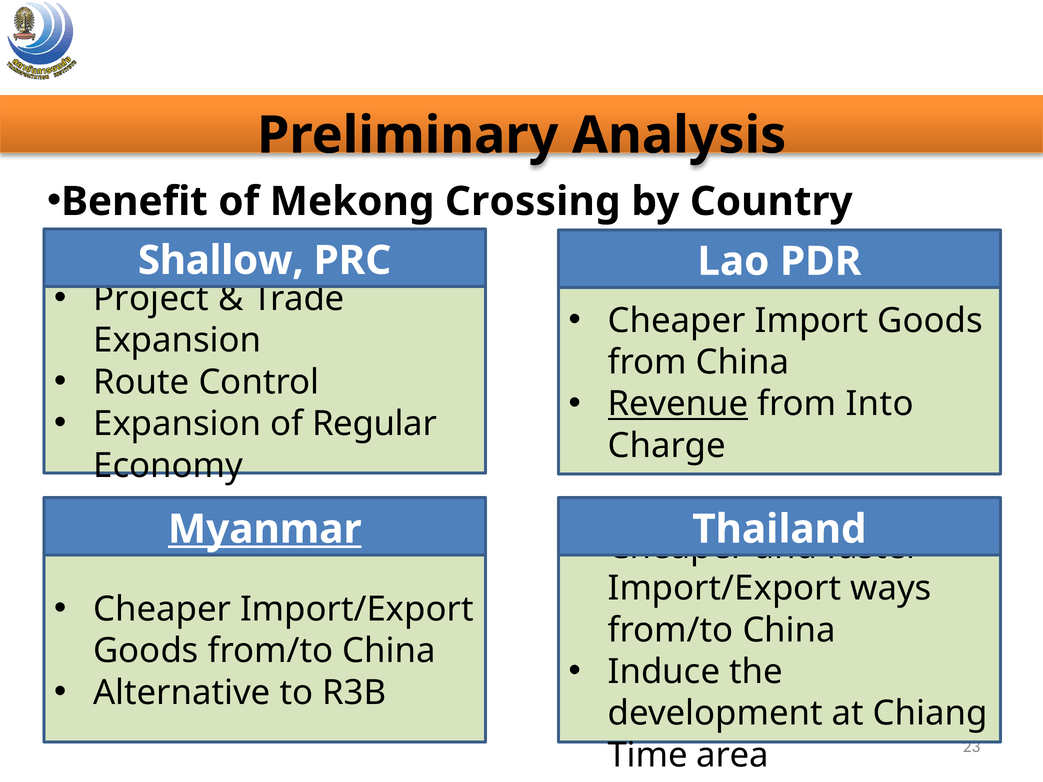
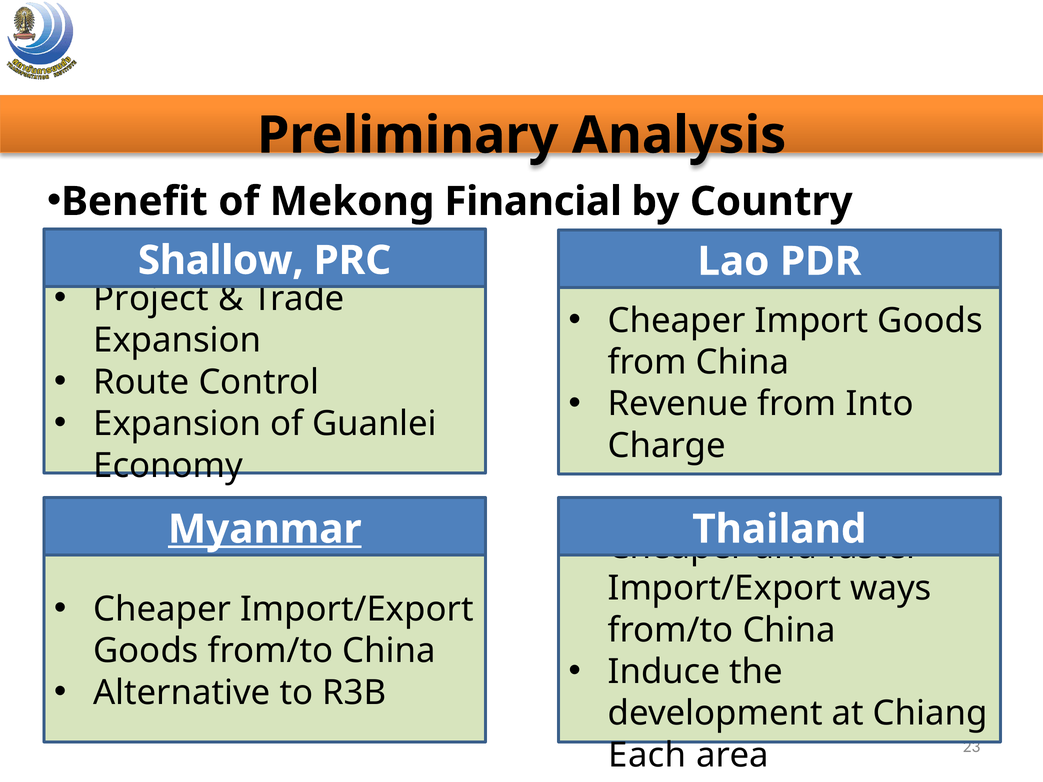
Crossing: Crossing -> Financial (533, 202)
Revenue underline: present -> none (678, 404)
Regular: Regular -> Guanlei (374, 424)
Time: Time -> Each (647, 755)
